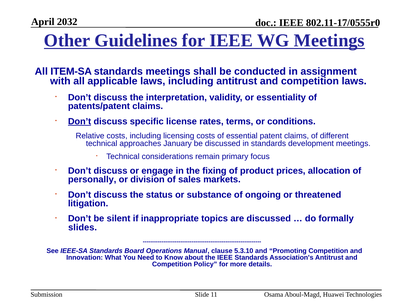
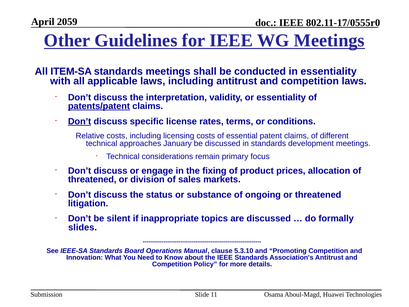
2032: 2032 -> 2059 (67, 22)
in assignment: assignment -> essentiality (329, 71)
patents/patent underline: none -> present (99, 106)
personally: personally -> threatened (92, 179)
